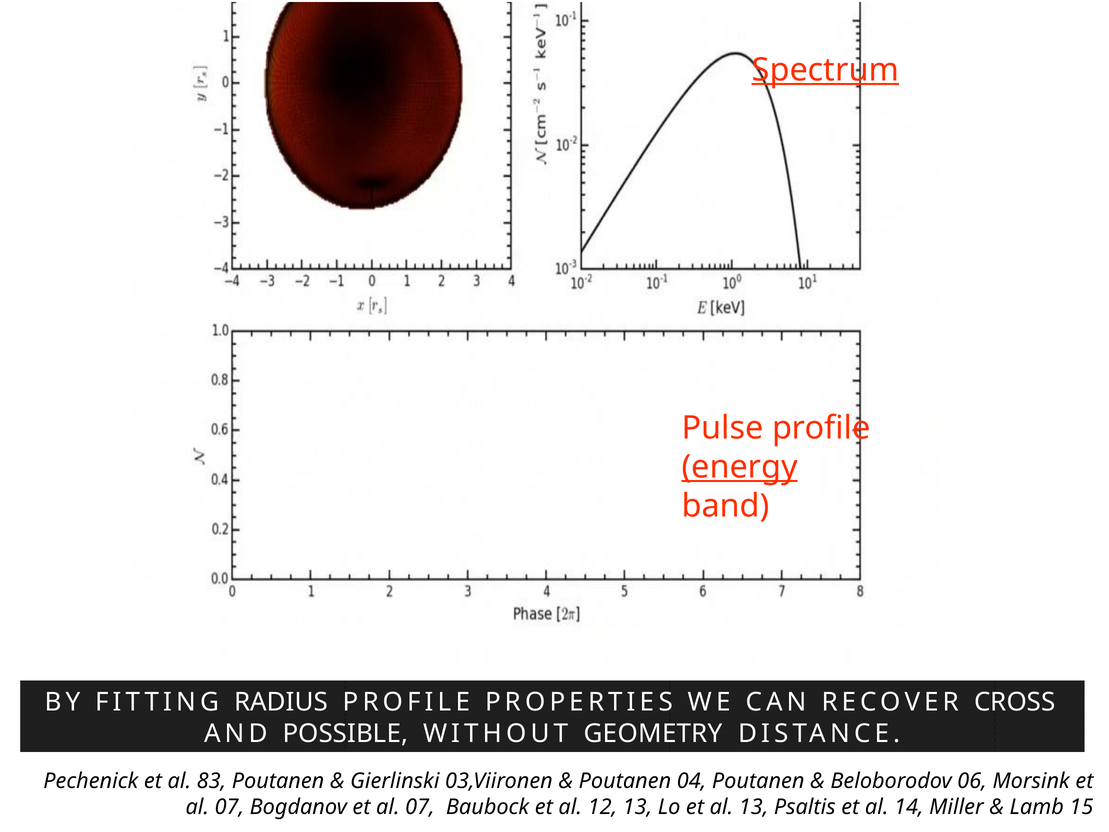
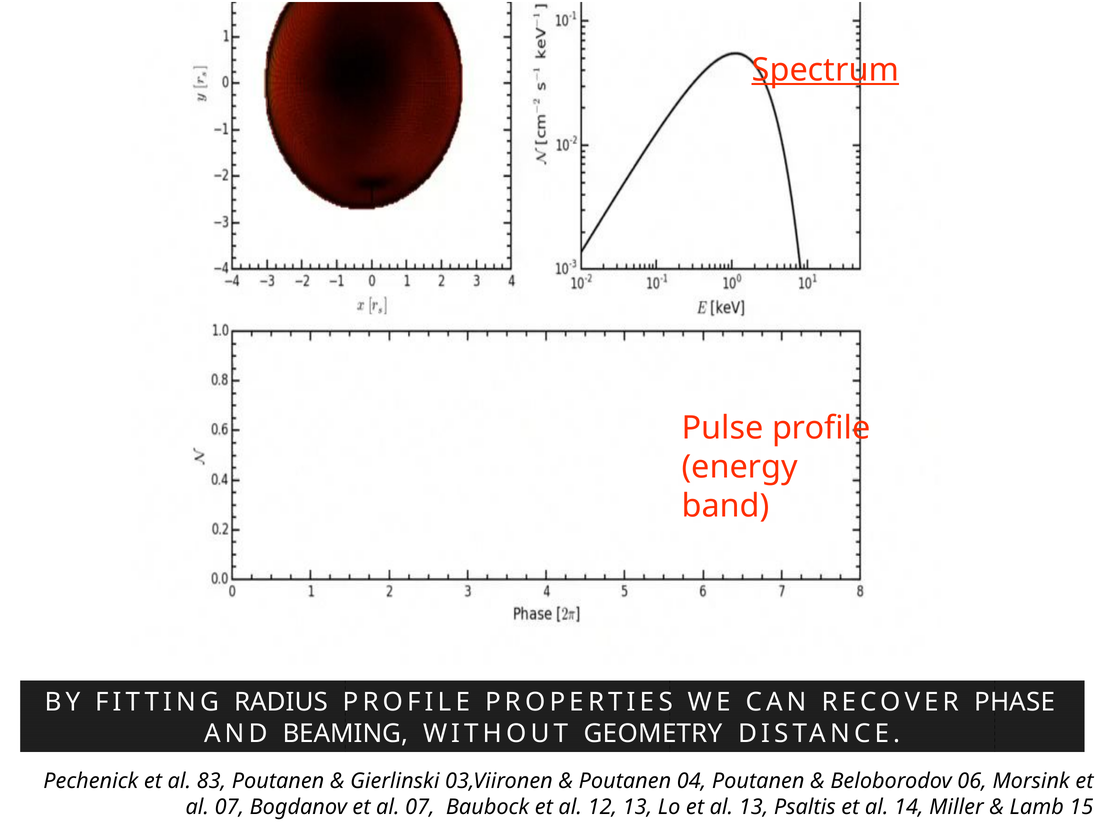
energy underline: present -> none (740, 467)
CROSS: CROSS -> PHASE (1015, 702)
POSSIBLE: POSSIBLE -> BEAMING (345, 733)
